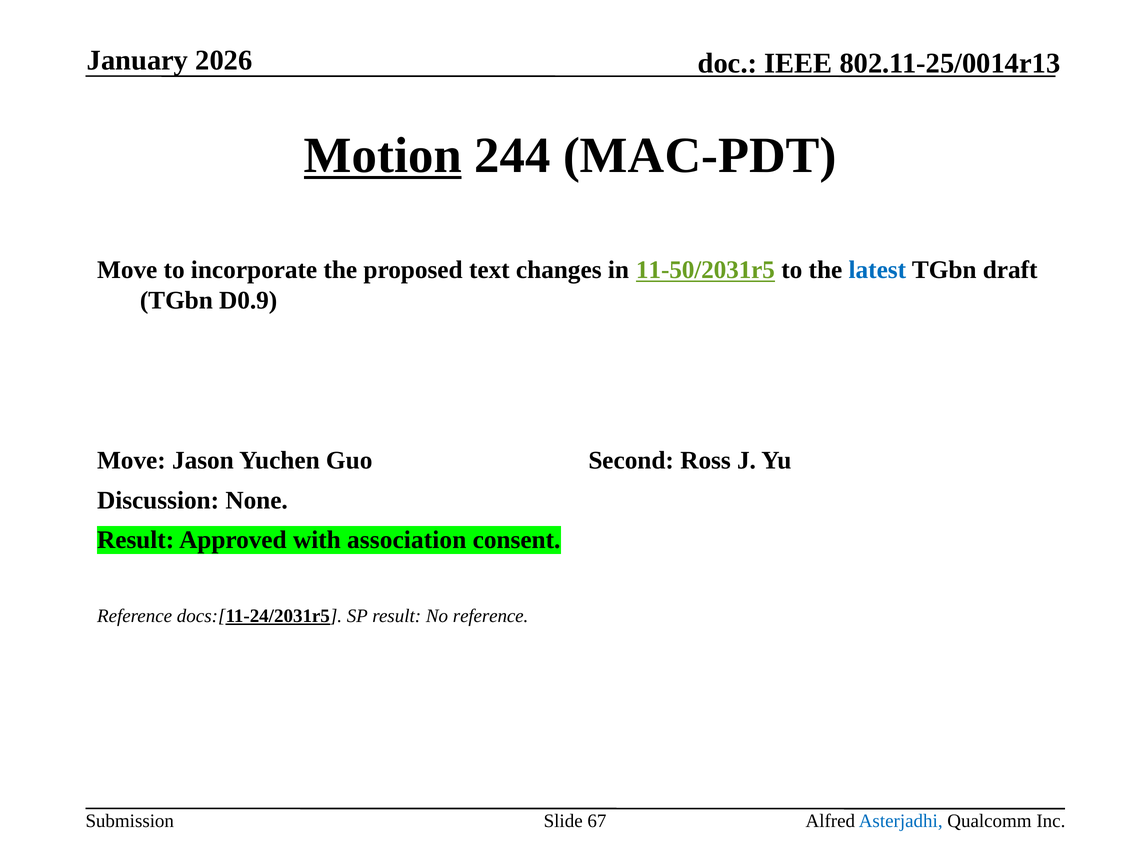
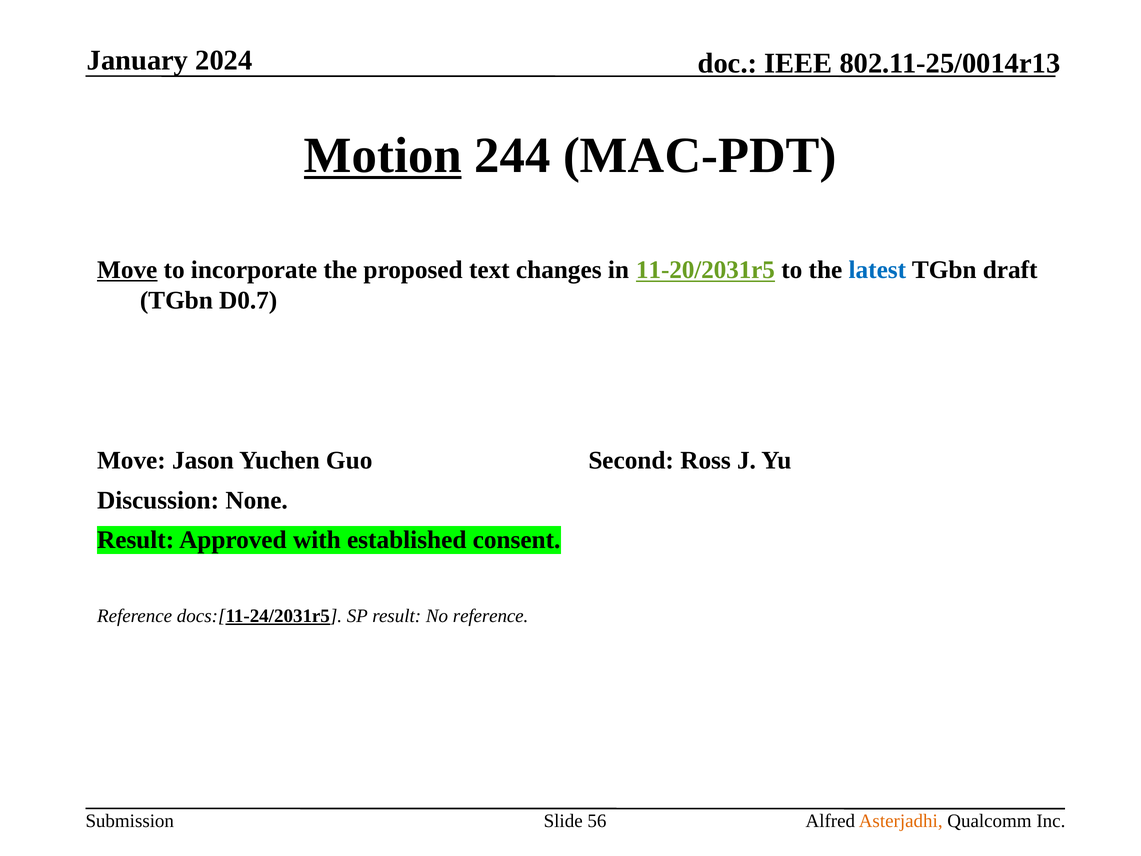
2026: 2026 -> 2024 (224, 60)
Move underline: none -> present (127, 270)
11-50/2031r5: 11-50/2031r5 -> 11-20/2031r5 (705, 270)
D0.9: D0.9 -> D0.7 (248, 300)
association: association -> established (407, 540)
67: 67 -> 56 (597, 821)
Asterjadhi colour: blue -> orange (901, 821)
